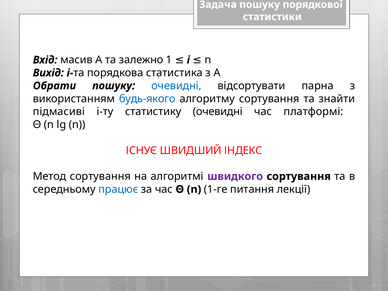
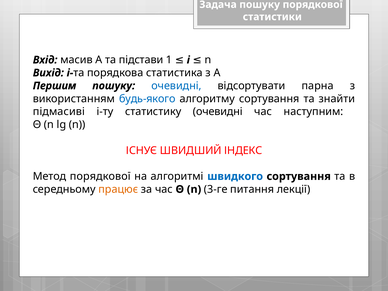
залежно: залежно -> підстави (141, 60)
Обрати: Обрати -> Першим (55, 86)
платформі: платформі -> наступним (314, 112)
Метод сортування: сортування -> порядкової (100, 176)
швидкого colour: purple -> blue (235, 176)
працює colour: blue -> orange (118, 189)
1-ге: 1-ге -> 3-ге (216, 189)
